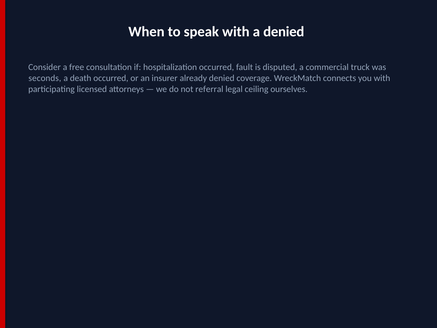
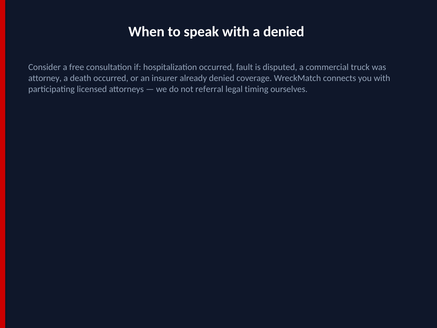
seconds: seconds -> attorney (45, 78)
ceiling: ceiling -> timing (257, 89)
